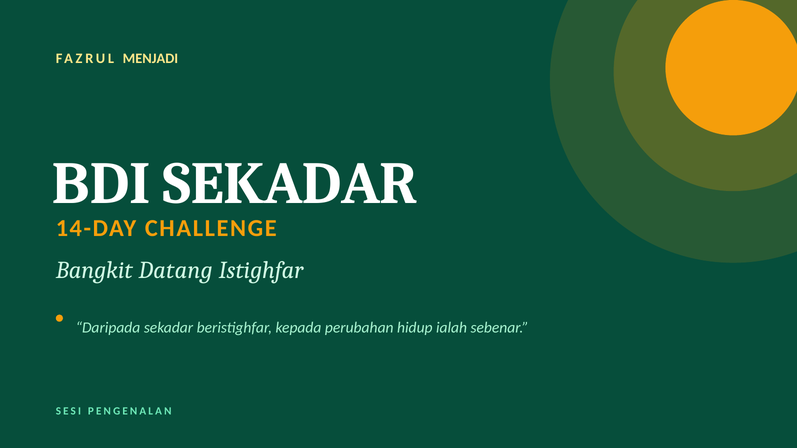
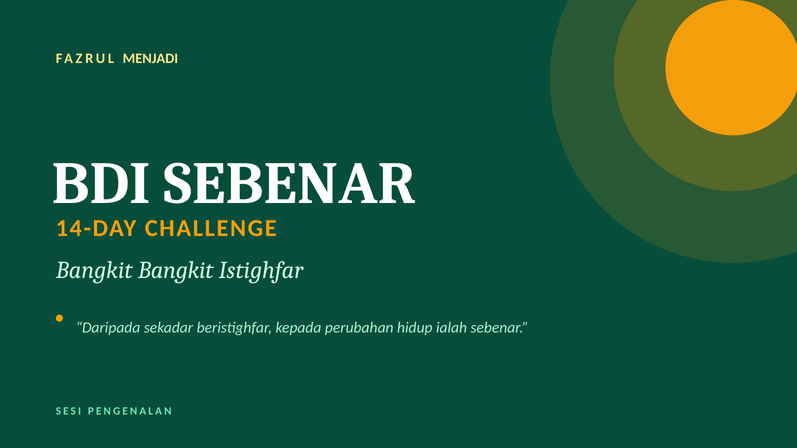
BDI SEKADAR: SEKADAR -> SEBENAR (290, 183)
Bangkit Datang: Datang -> Bangkit (176, 270)
